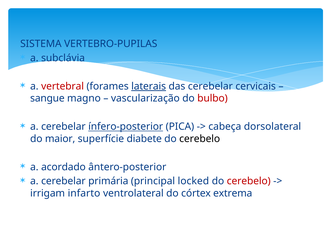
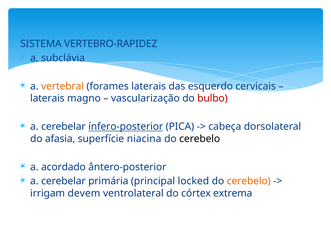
VERTEBRO-PUPILAS: VERTEBRO-PUPILAS -> VERTEBRO-RAPIDEZ (111, 44)
vertebral colour: red -> orange (63, 86)
laterais underline: present -> none (149, 86)
das cerebelar: cerebelar -> esquerdo (210, 86)
sangue: sangue -> laterais (47, 98)
maior: maior -> afasia (60, 139)
diabete: diabete -> niacina (144, 139)
cerebelo colour: red -> orange (249, 181)
infarto: infarto -> devem (84, 193)
